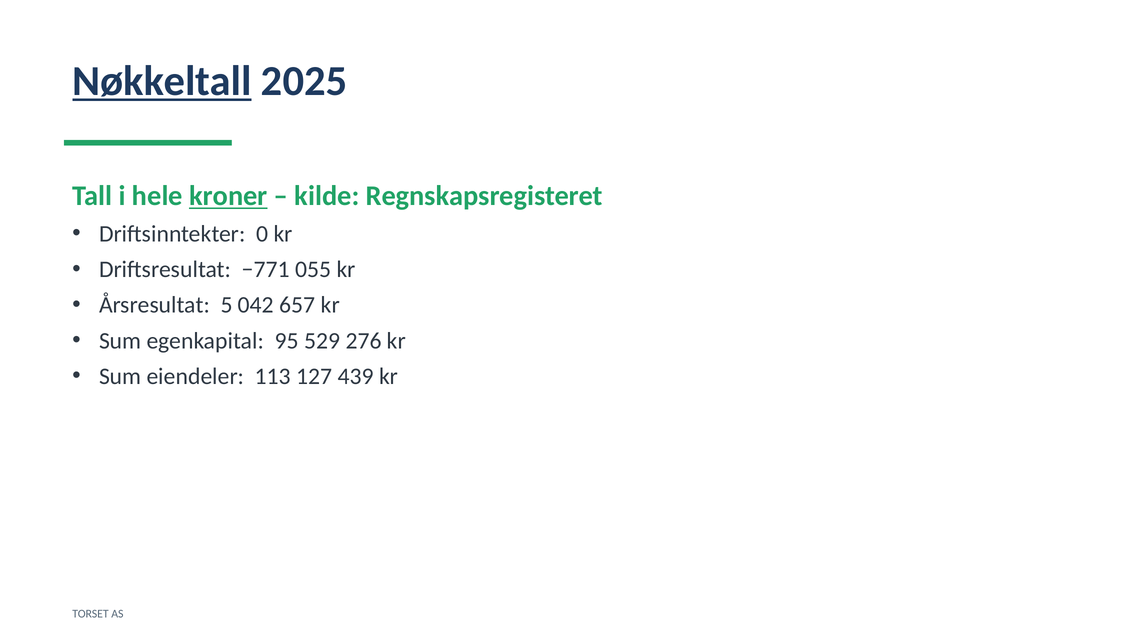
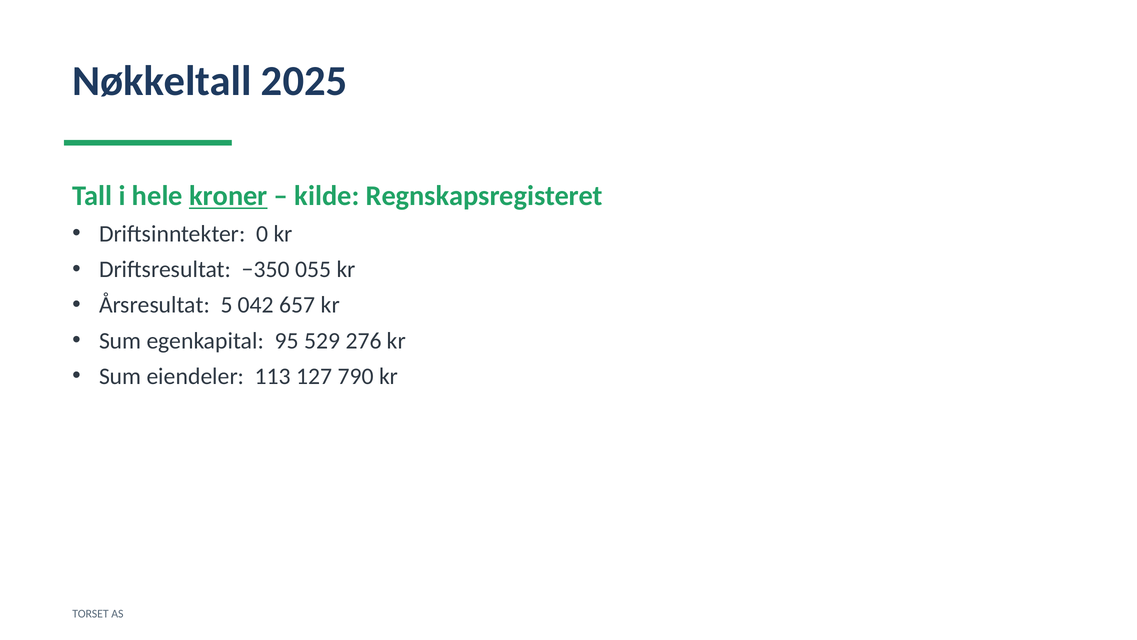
Nøkkeltall underline: present -> none (162, 81)
−771: −771 -> −350 (266, 269)
439: 439 -> 790 (356, 376)
